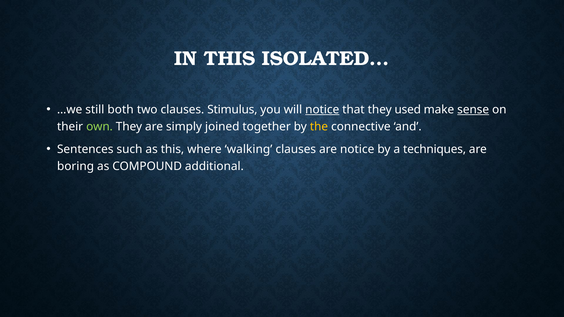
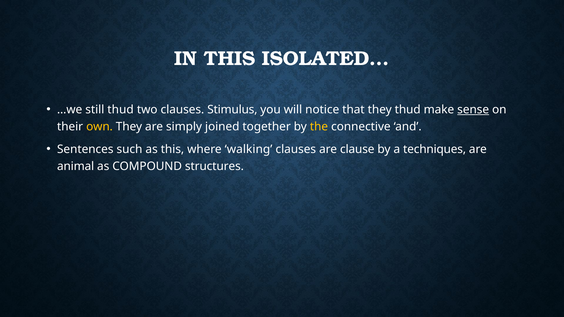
still both: both -> thud (121, 110)
notice underline: present -> none (322, 110)
they used: used -> thud (408, 110)
own colour: light green -> yellow (99, 127)
are notice: notice -> clause (357, 149)
boring: boring -> animal (76, 166)
additional: additional -> structures (214, 166)
